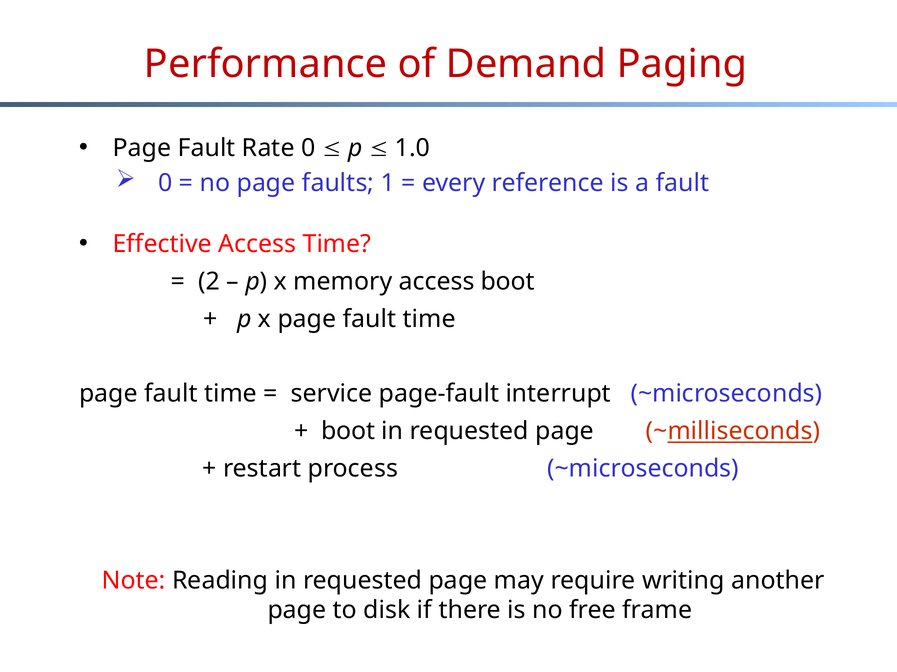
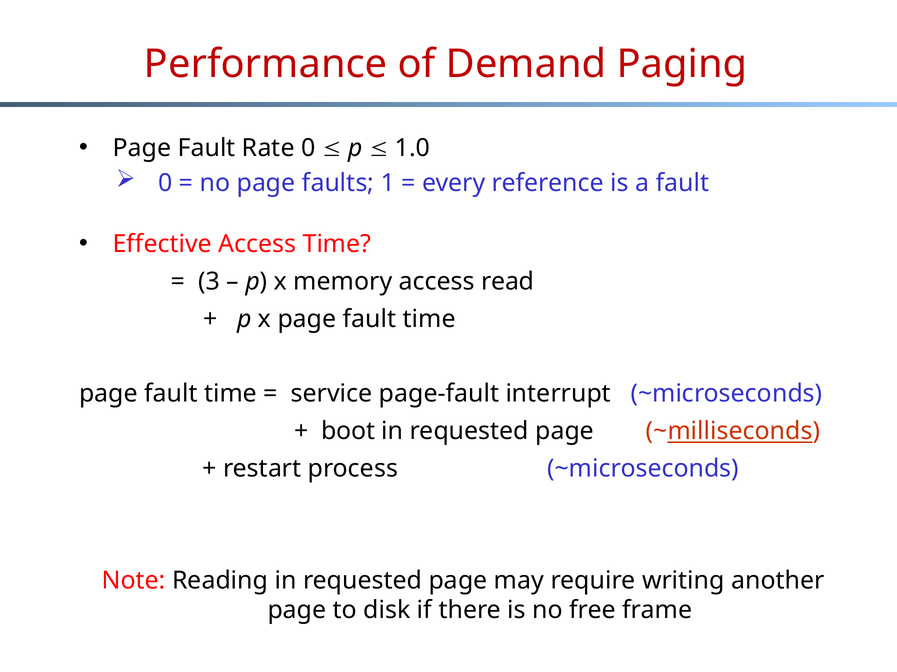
2: 2 -> 3 (209, 282)
access boot: boot -> read (508, 282)
